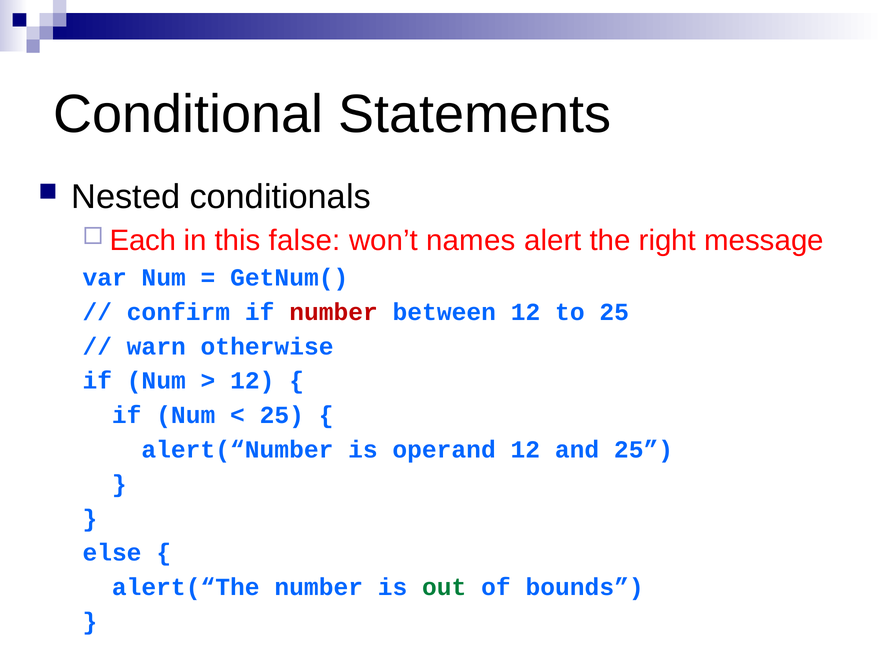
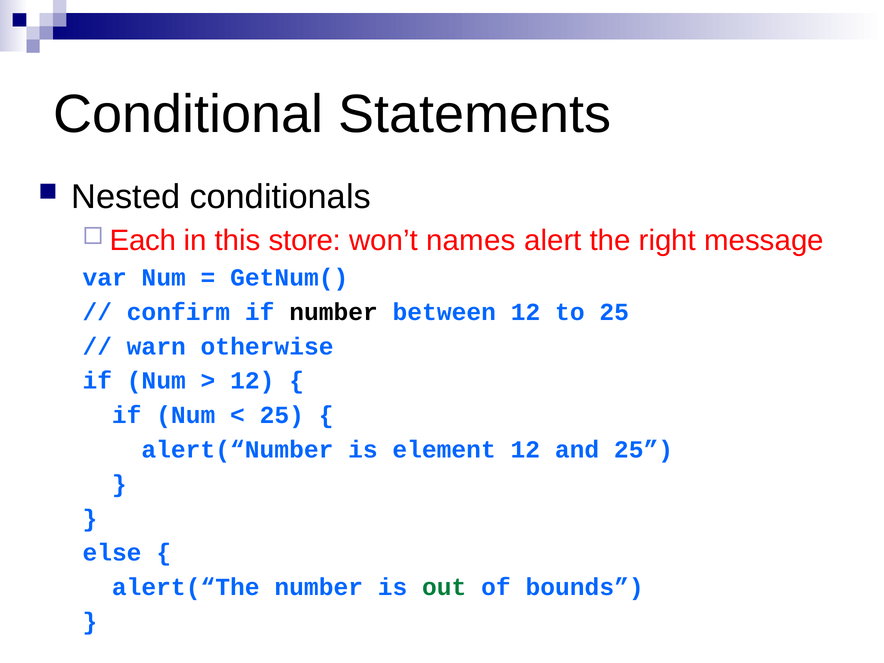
false: false -> store (305, 241)
number colour: red -> black (334, 312)
operand: operand -> element (444, 450)
